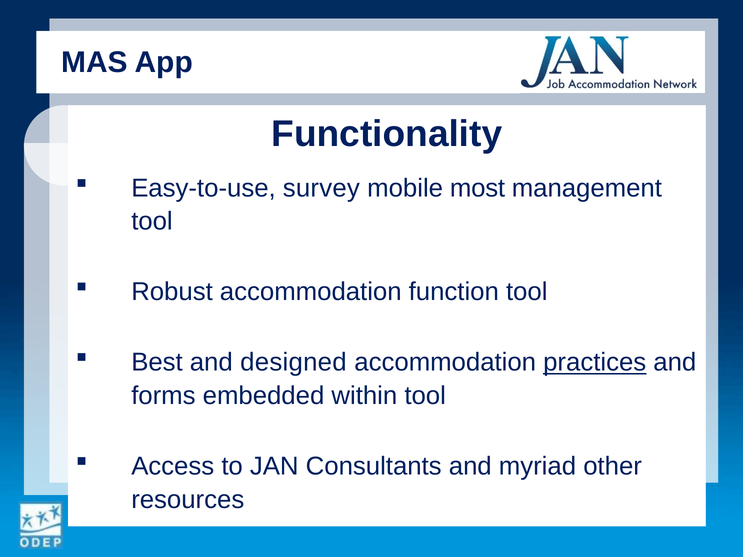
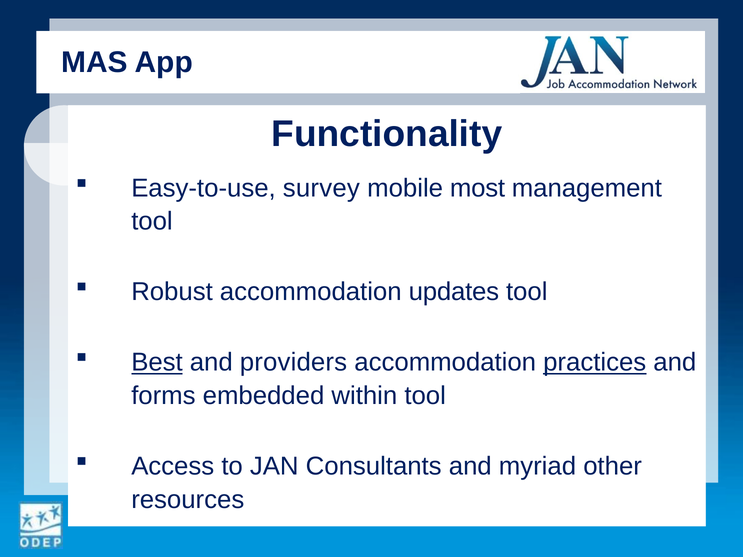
function: function -> updates (454, 292)
Best underline: none -> present (157, 363)
designed: designed -> providers (293, 363)
